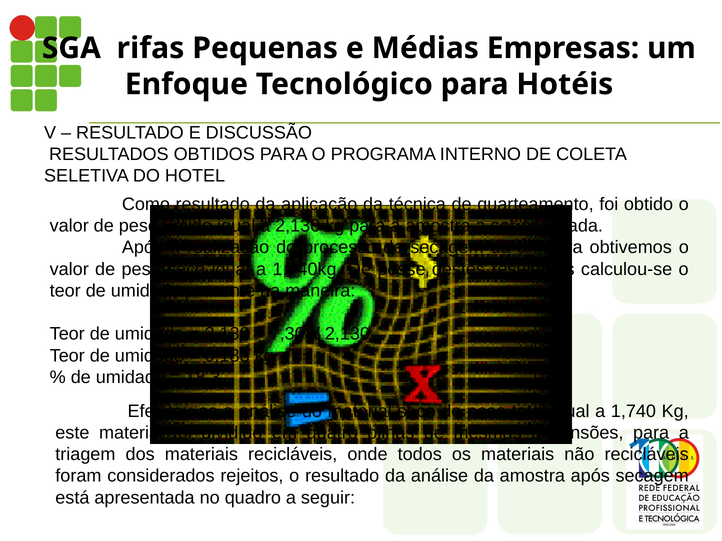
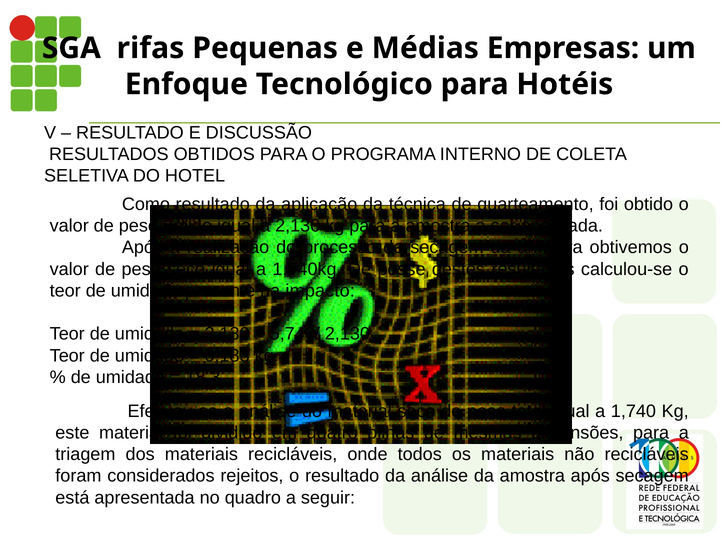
maneira: maneira -> impacto (320, 291)
7,308/: 7,308/ -> 5,740/ (295, 334)
